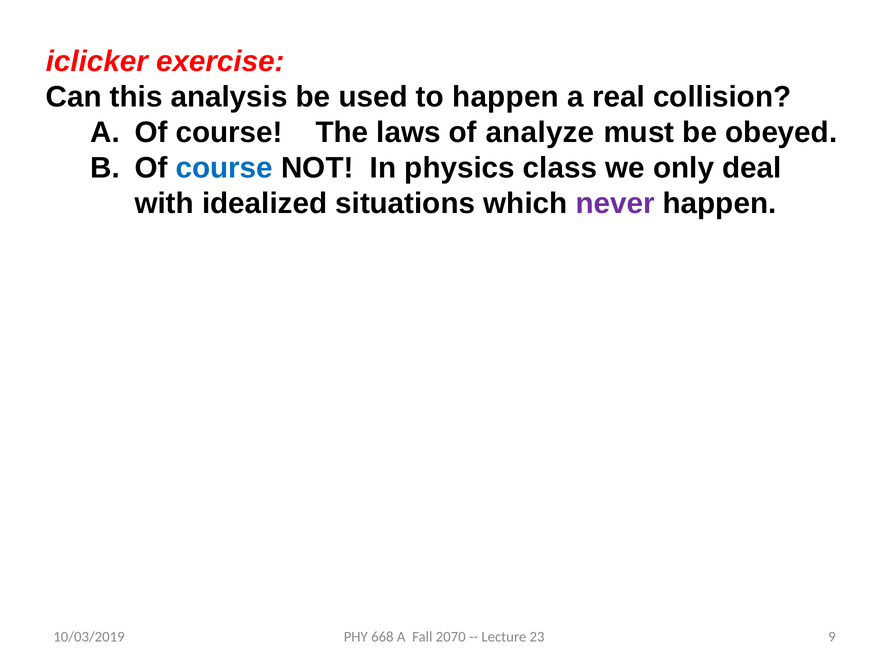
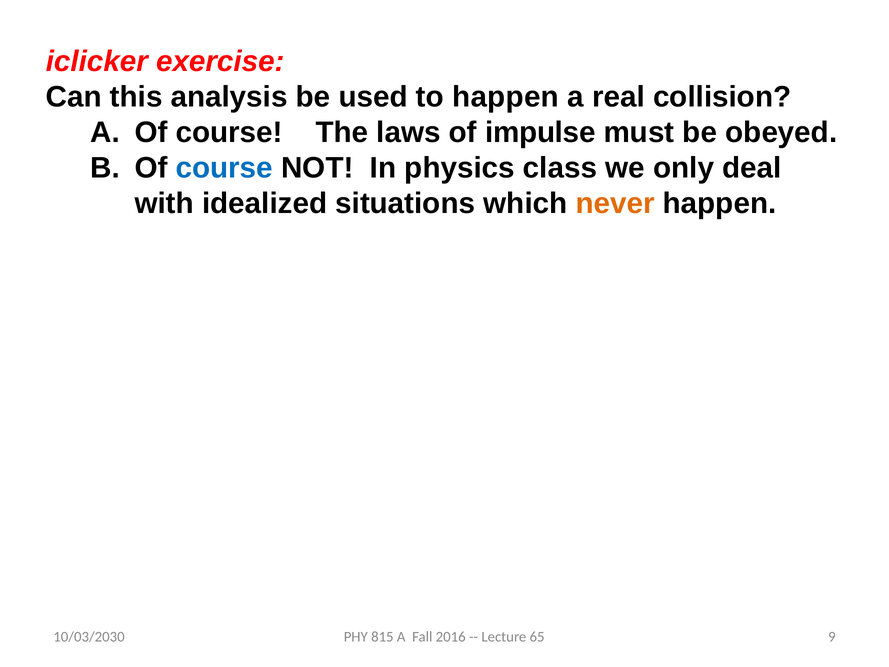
analyze: analyze -> impulse (540, 132)
never colour: purple -> orange (615, 203)
668: 668 -> 815 (382, 637)
2070: 2070 -> 2016 (451, 637)
23: 23 -> 65 (537, 637)
10/03/2019: 10/03/2019 -> 10/03/2030 (89, 637)
